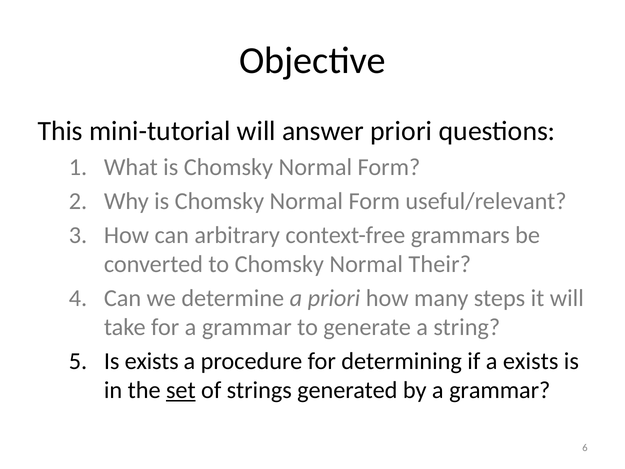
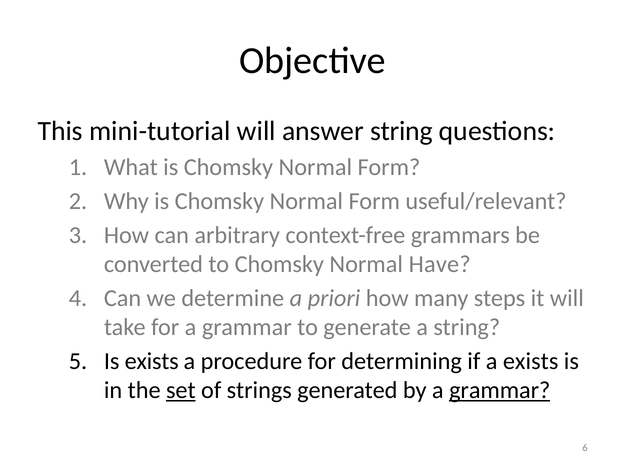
answer priori: priori -> string (401, 131)
Their: Their -> Have (440, 264)
grammar underline: none -> present (500, 390)
